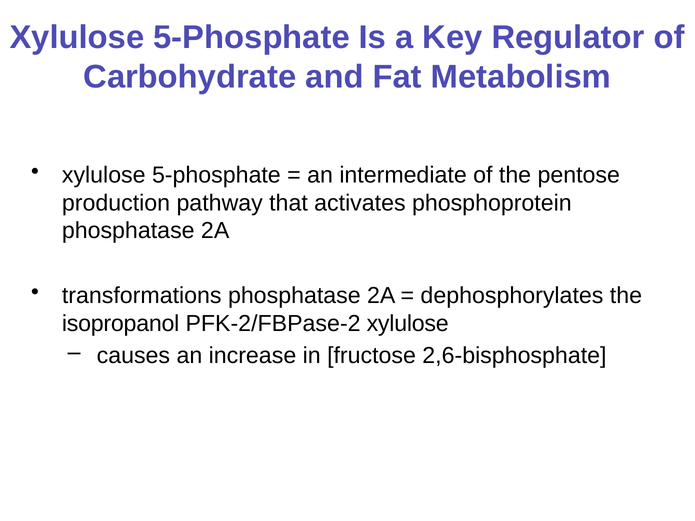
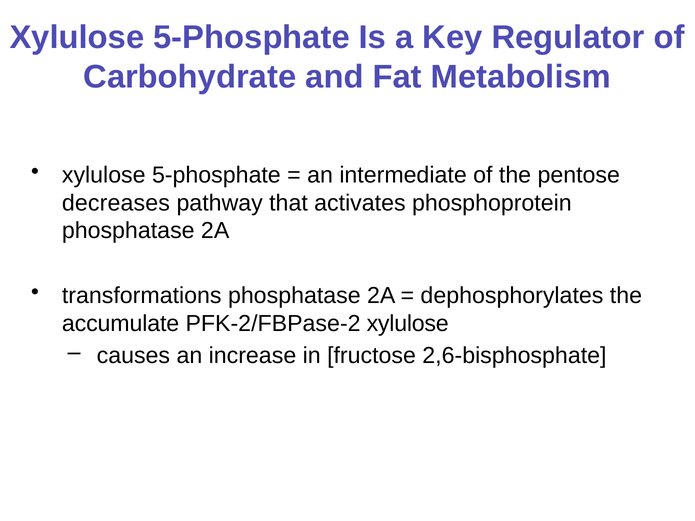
production: production -> decreases (116, 203)
isopropanol: isopropanol -> accumulate (121, 324)
